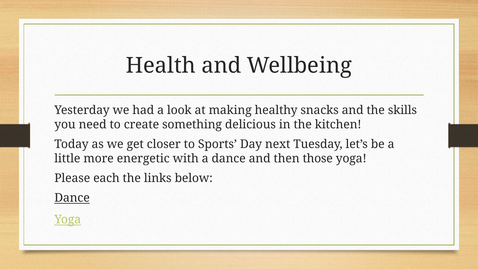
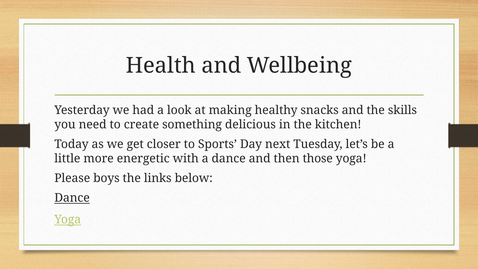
each: each -> boys (106, 178)
